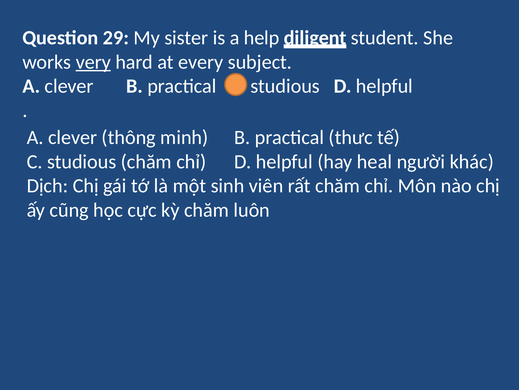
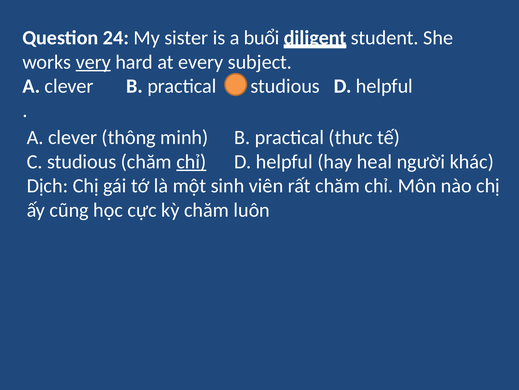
29: 29 -> 24 (116, 38)
help: help -> buổi (262, 38)
chỉ underline: none -> present (191, 161)
